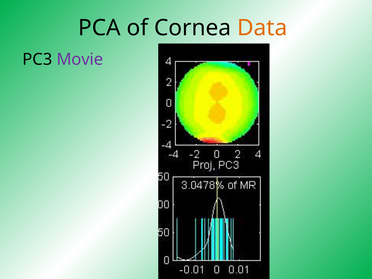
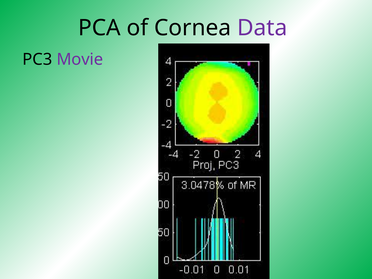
Data colour: orange -> purple (262, 28)
